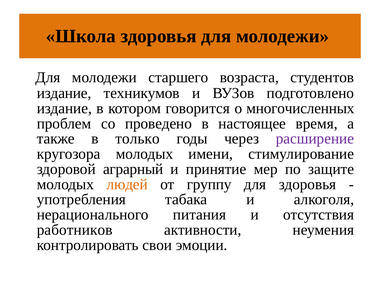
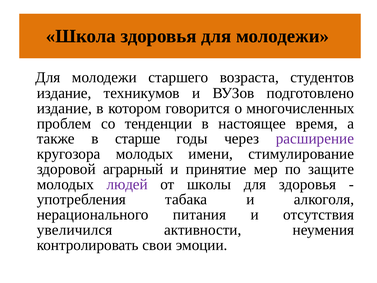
проведено: проведено -> тенденции (159, 123)
только: только -> старше (138, 139)
людей colour: orange -> purple (127, 184)
группу: группу -> школы (209, 184)
работников: работников -> увеличился (75, 230)
